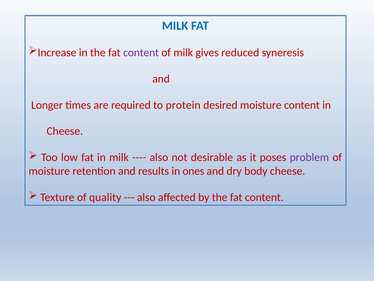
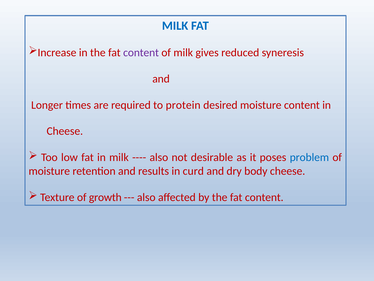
problem colour: purple -> blue (309, 157)
ones: ones -> curd (193, 171)
quality: quality -> growth (105, 197)
